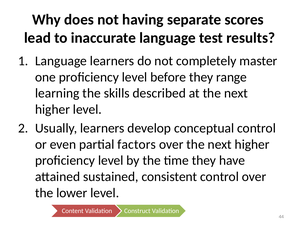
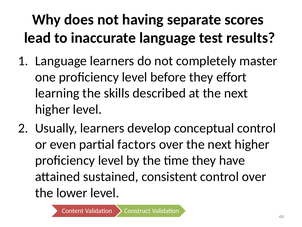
range: range -> effort (231, 77)
